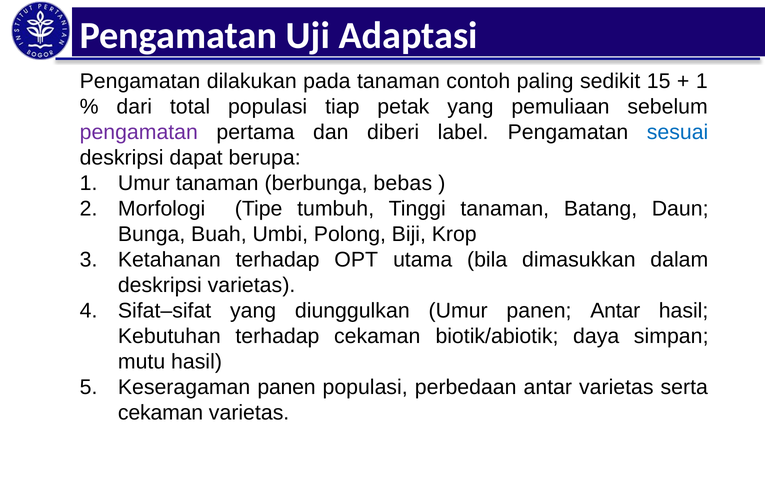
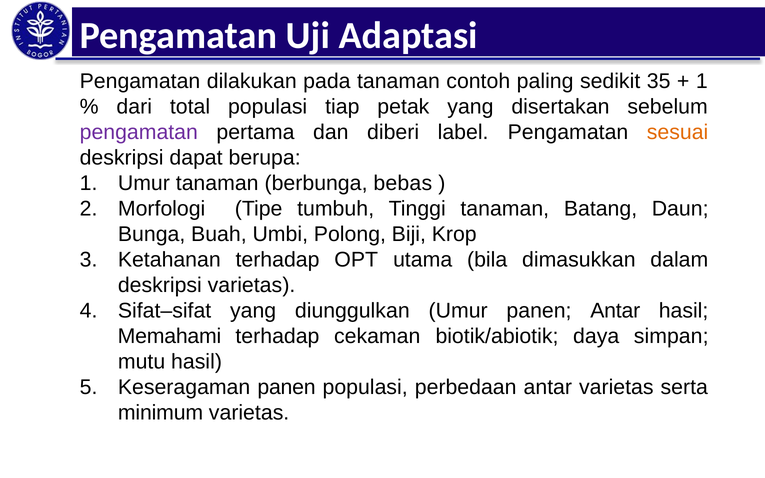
15: 15 -> 35 (659, 81)
pemuliaan: pemuliaan -> disertakan (560, 107)
sesuai colour: blue -> orange (678, 132)
Kebutuhan: Kebutuhan -> Memahami (169, 337)
cekaman: cekaman -> minimum (161, 413)
